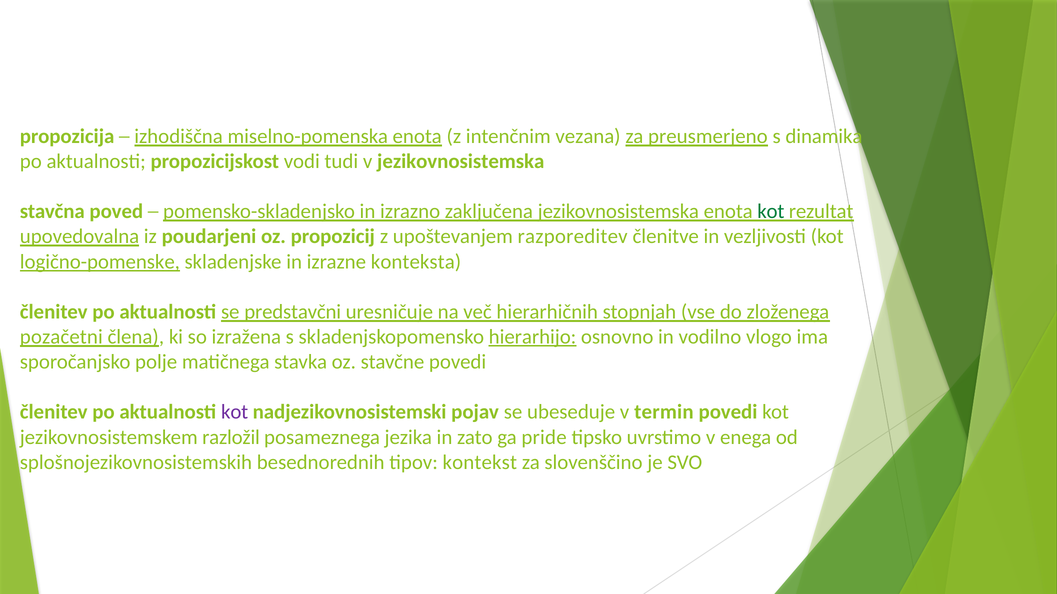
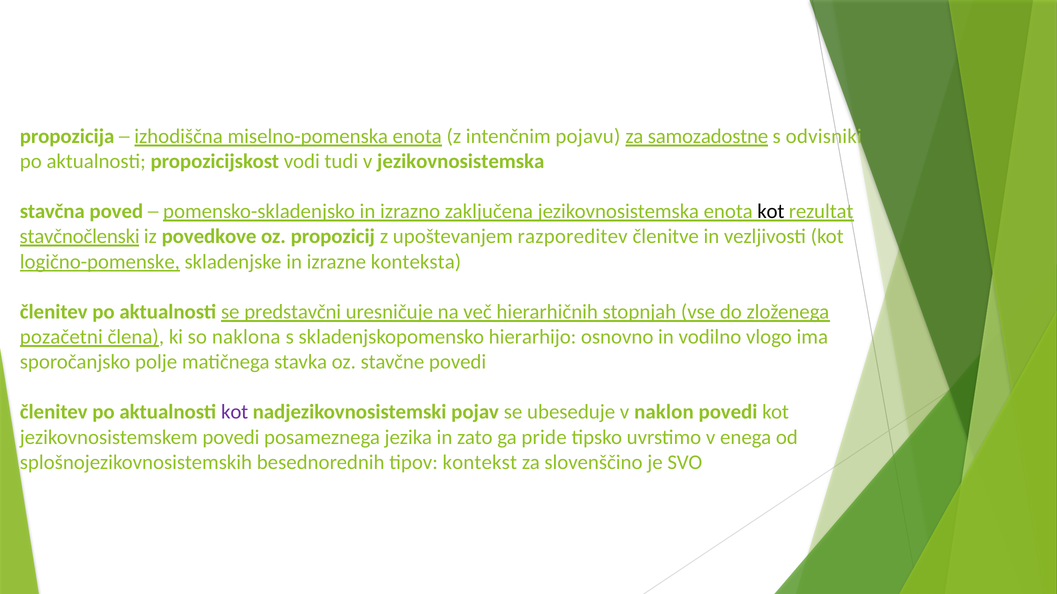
vezana: vezana -> pojavu (588, 136)
preusmerjeno: preusmerjeno -> samozadostne (708, 136)
dinamika: dinamika -> odvisniki (824, 136)
kot colour: green -> black (771, 212)
upovedovalna: upovedovalna -> stavčnočlenski (80, 237)
poudarjeni: poudarjeni -> povedkove (209, 237)
izražena: izražena -> naklona (246, 337)
hierarhijo underline: present -> none (533, 337)
termin: termin -> naklon (664, 412)
jezikovnosistemskem razložil: razložil -> povedi (231, 438)
